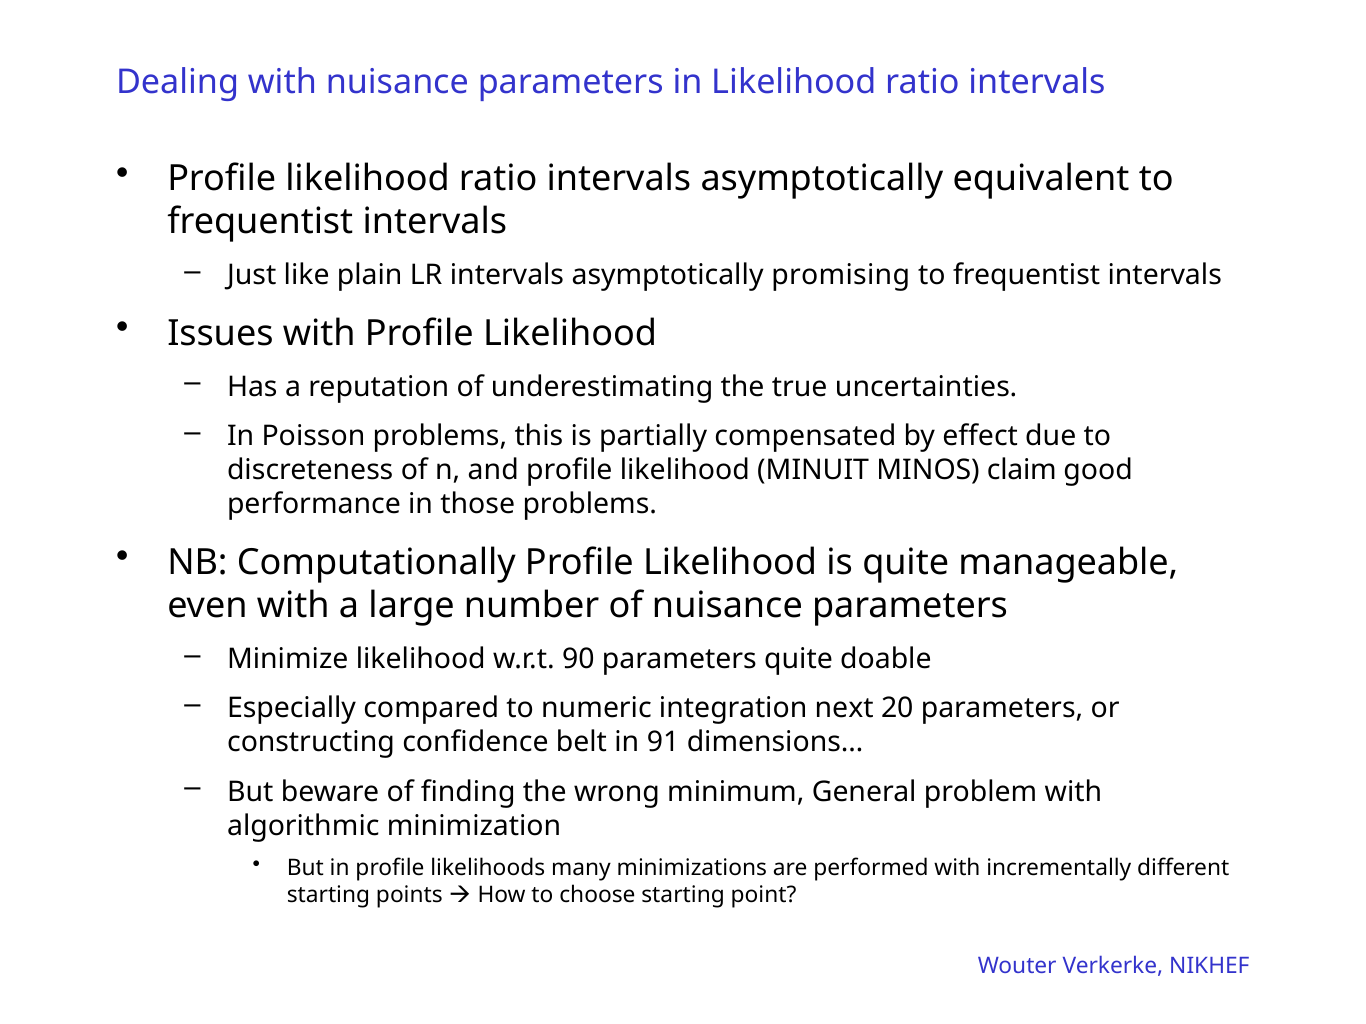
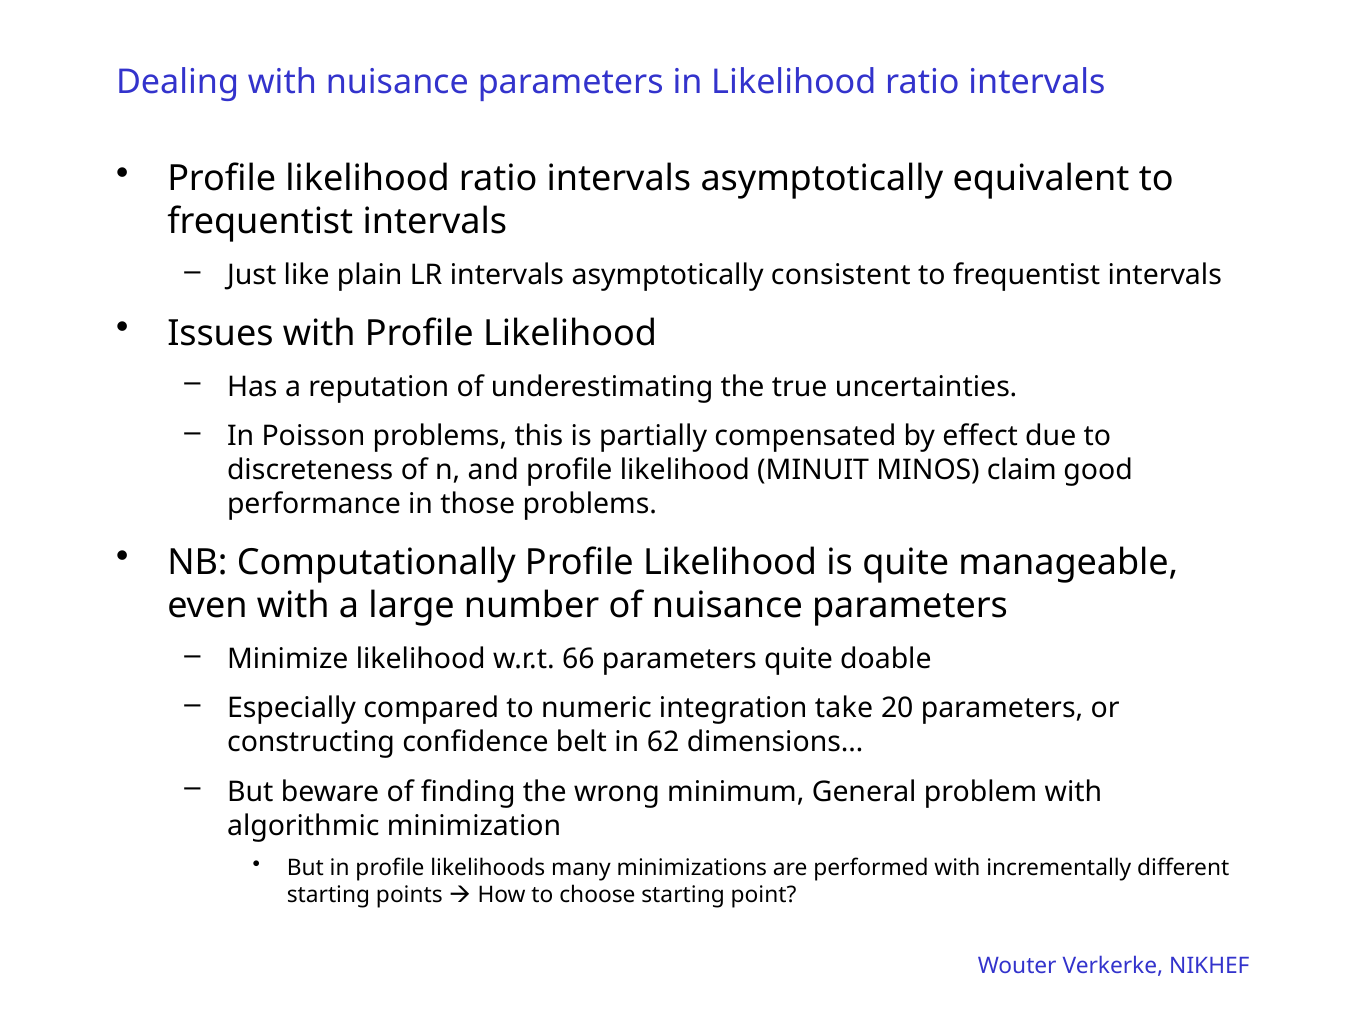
promising: promising -> consistent (841, 276)
90: 90 -> 66 (578, 659)
next: next -> take (844, 709)
91: 91 -> 62 (663, 743)
